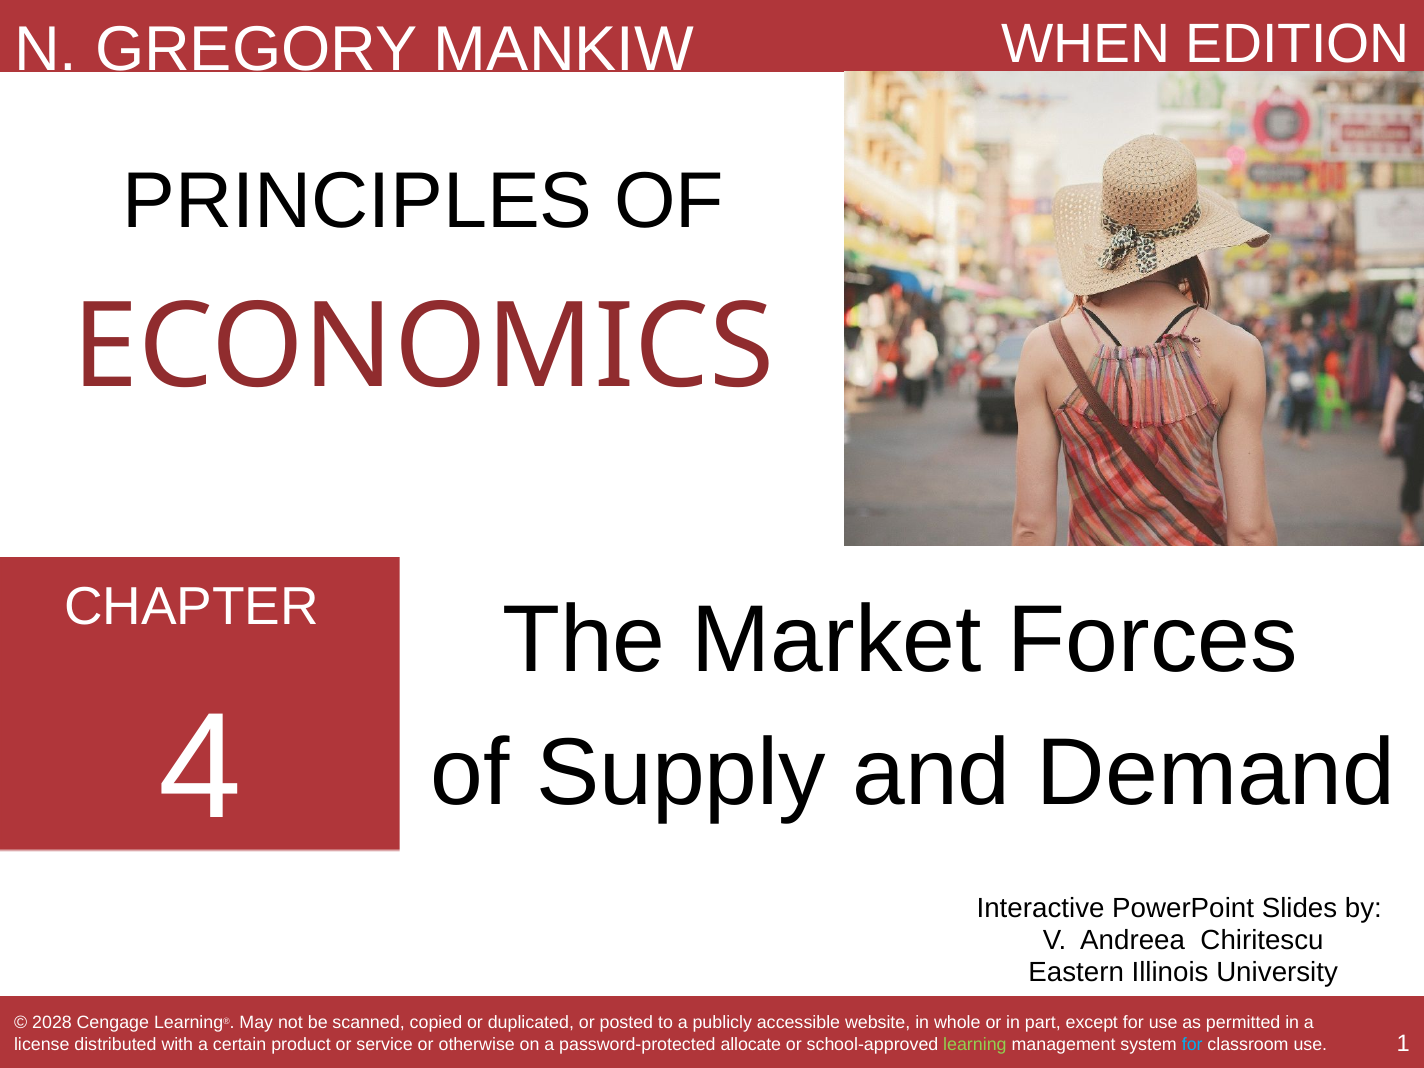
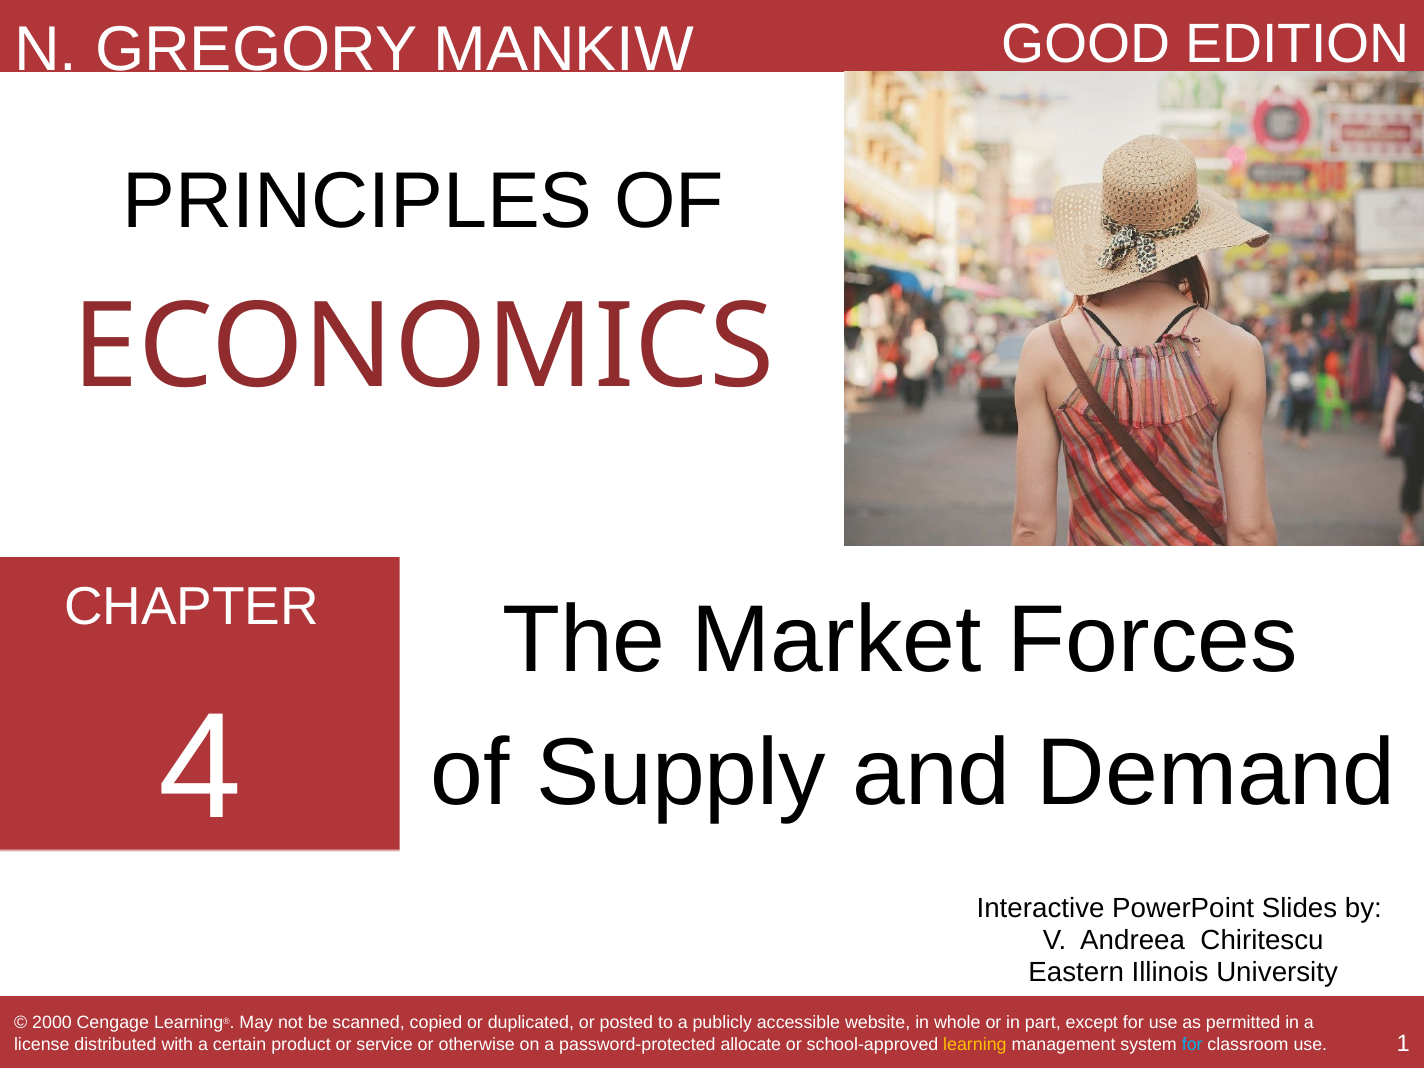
WHEN: WHEN -> GOOD (1086, 44)
2028: 2028 -> 2000 (52, 1023)
learning colour: light green -> yellow (975, 1044)
